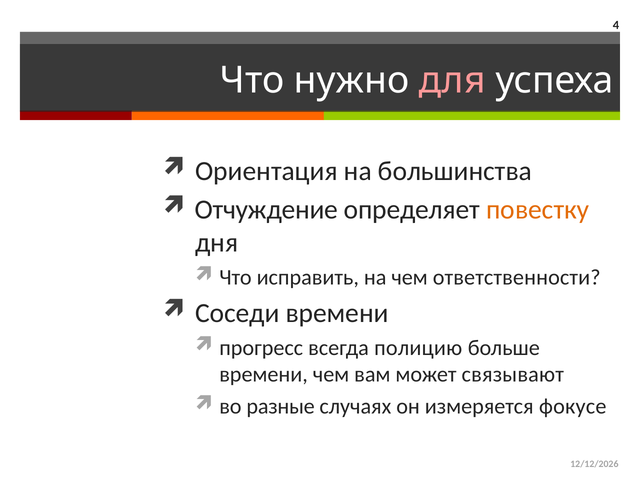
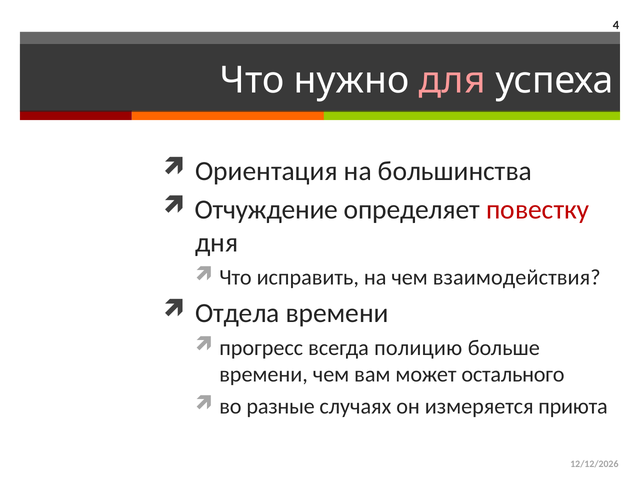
повестку colour: orange -> red (538, 209)
ответственности: ответственности -> взаимодействия (517, 277)
Соседи: Соседи -> Отдела (237, 313)
связывают: связывают -> остального (513, 374)
фокусе: фокусе -> приюта (573, 406)
